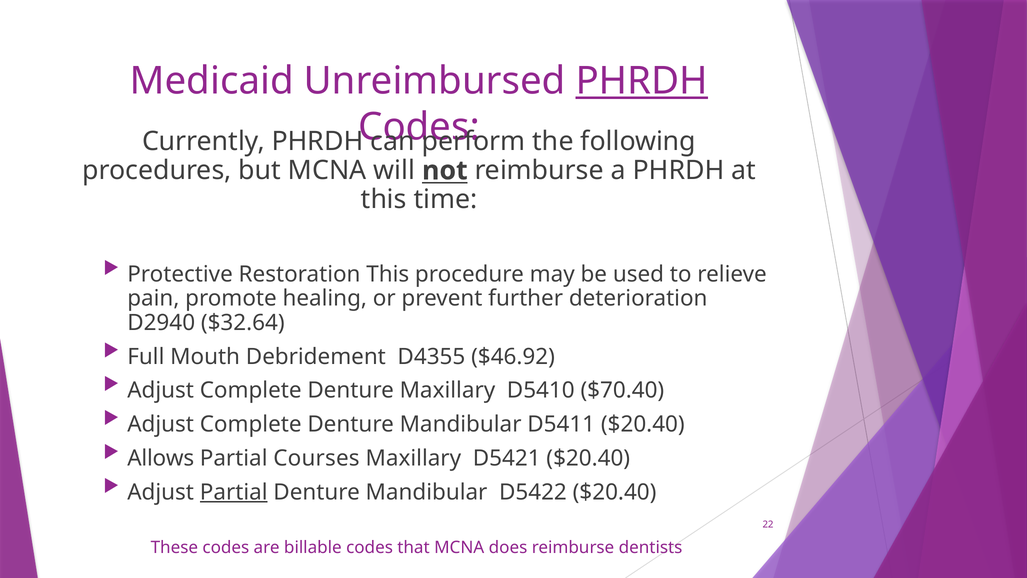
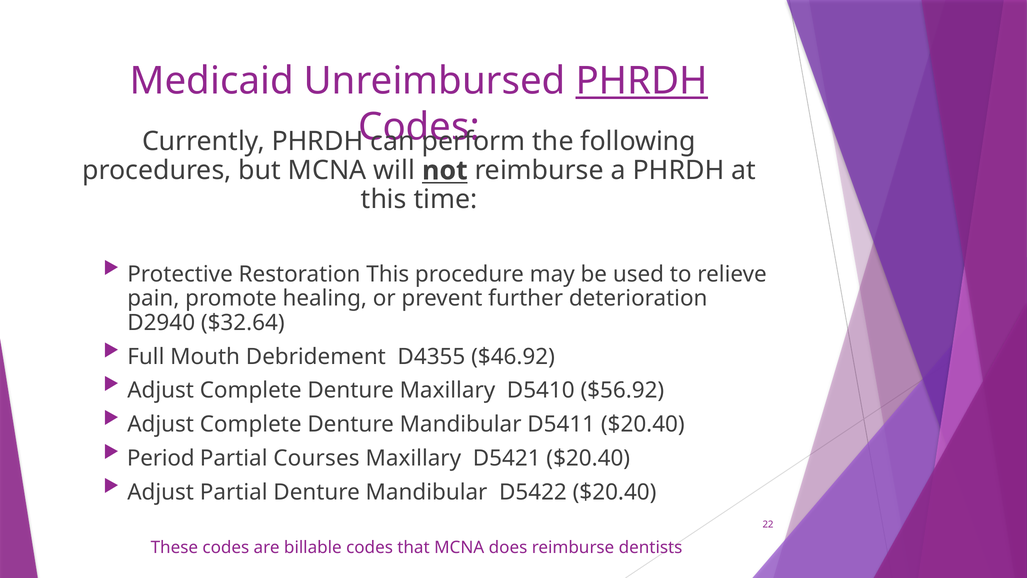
$70.40: $70.40 -> $56.92 (622, 390)
Allows: Allows -> Period (161, 458)
Partial underline: present -> none (234, 492)
